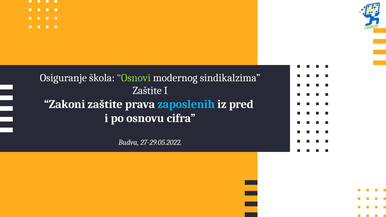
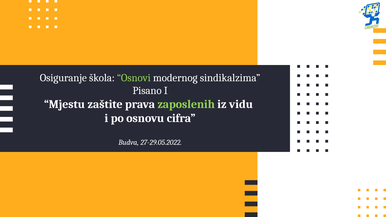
Zaštite: Zaštite -> Pisano (147, 91)
Zakoni: Zakoni -> Mjestu (65, 104)
zaposlenih colour: light blue -> light green (186, 104)
pred: pred -> vidu (241, 104)
